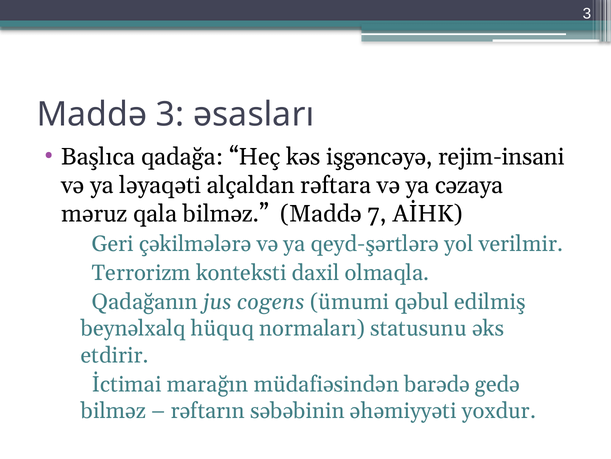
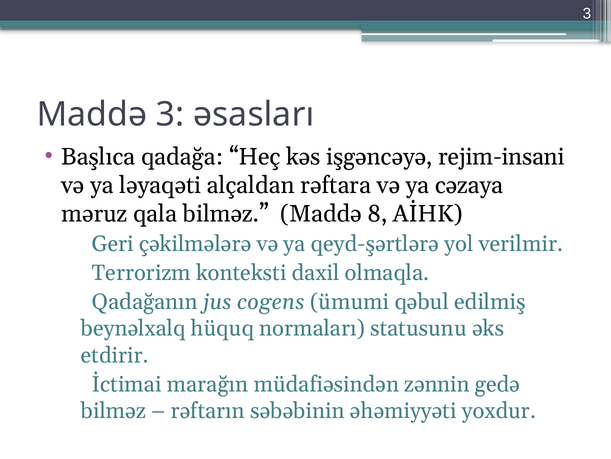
7: 7 -> 8 (377, 214)
barədə: barədə -> zənnin (437, 384)
